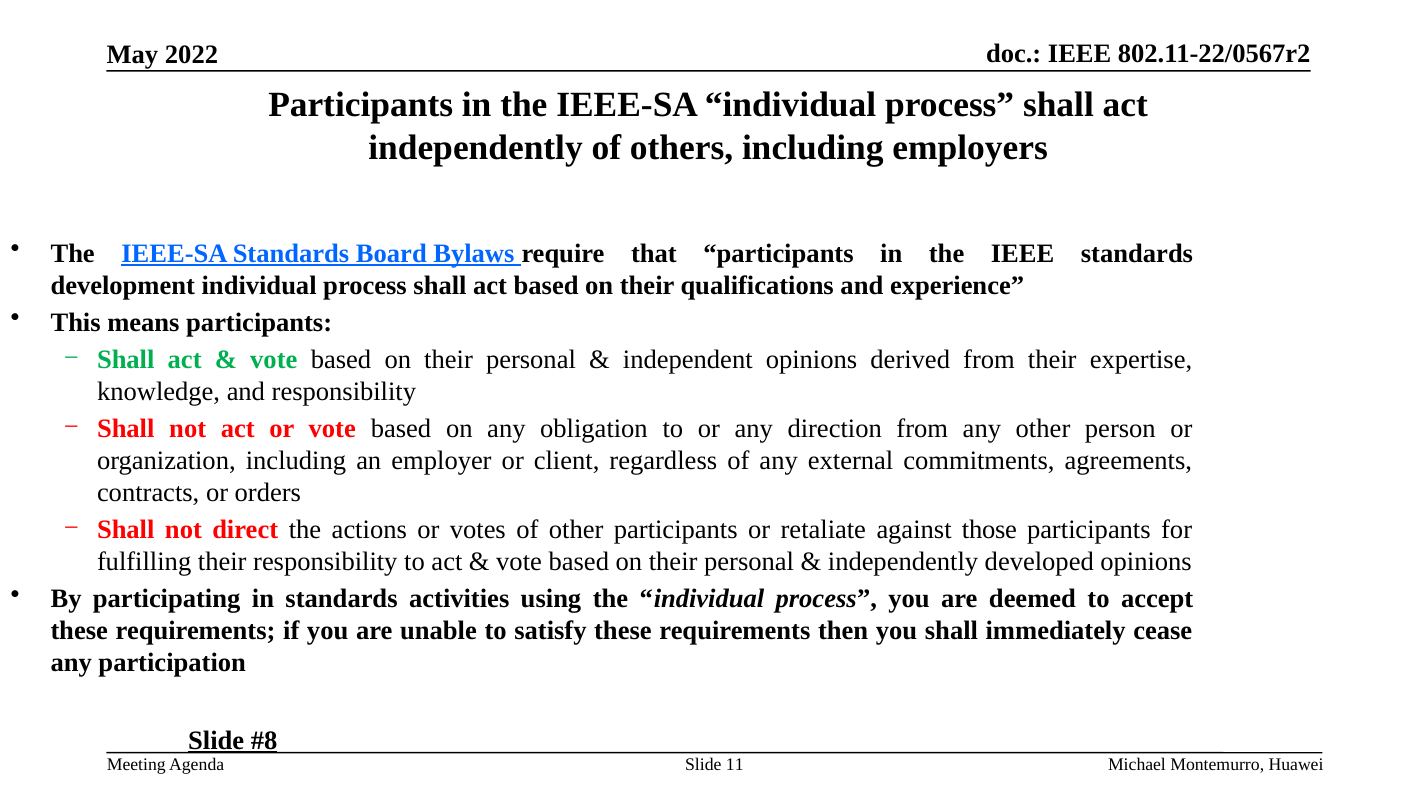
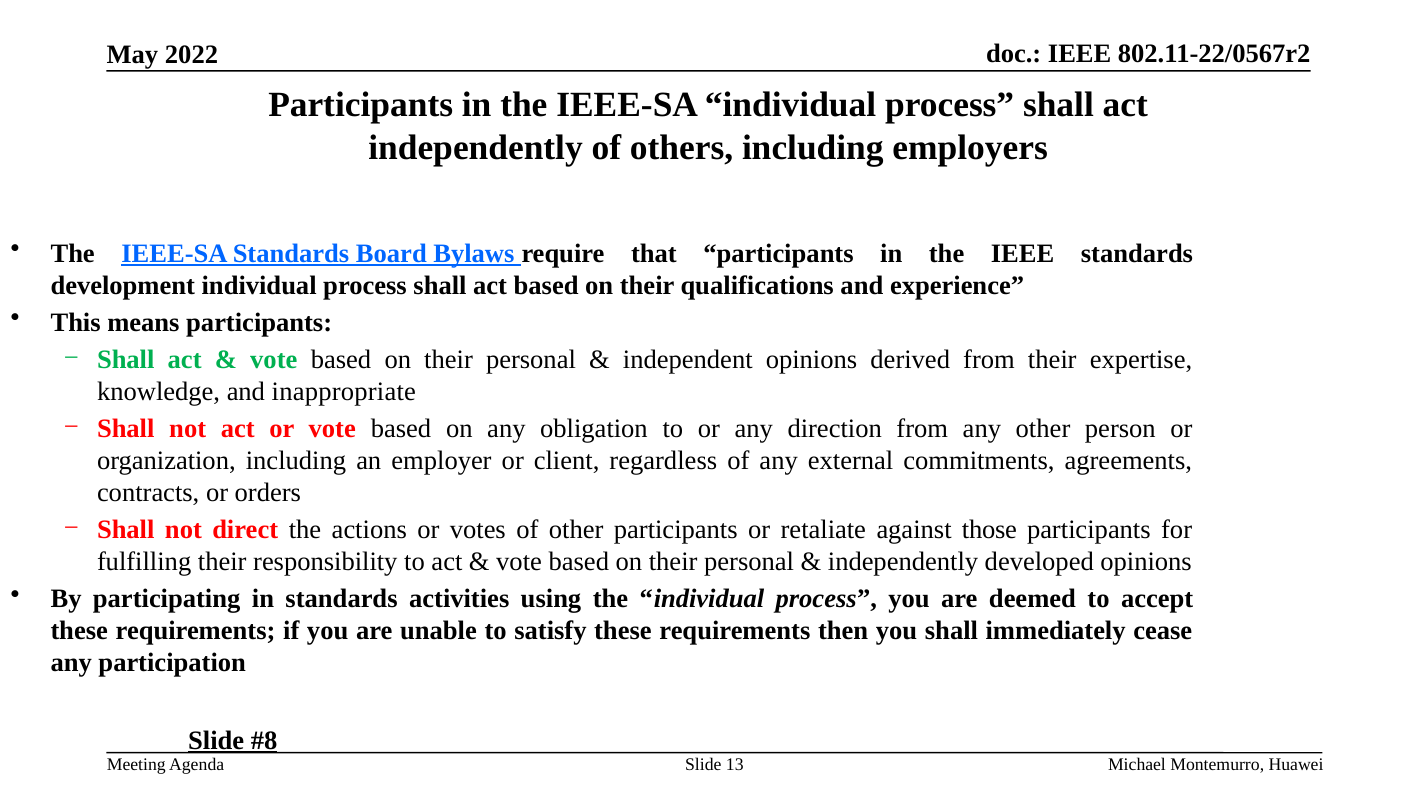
and responsibility: responsibility -> inappropriate (344, 392)
11: 11 -> 13 (735, 764)
